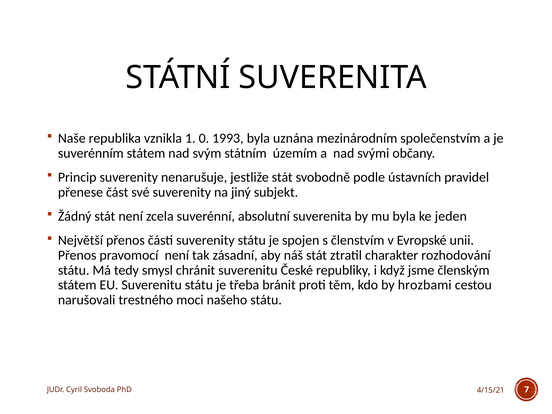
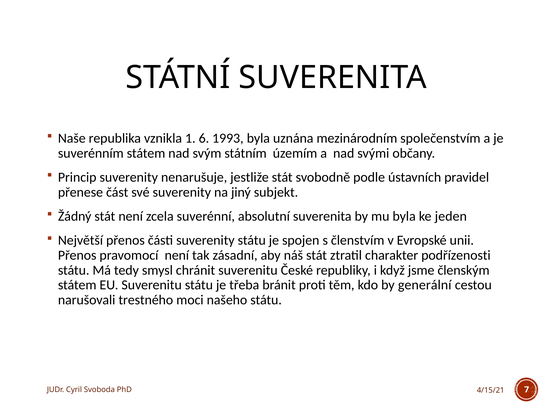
0: 0 -> 6 (204, 138)
rozhodování: rozhodování -> podřízenosti (456, 255)
hrozbami: hrozbami -> generální (425, 285)
